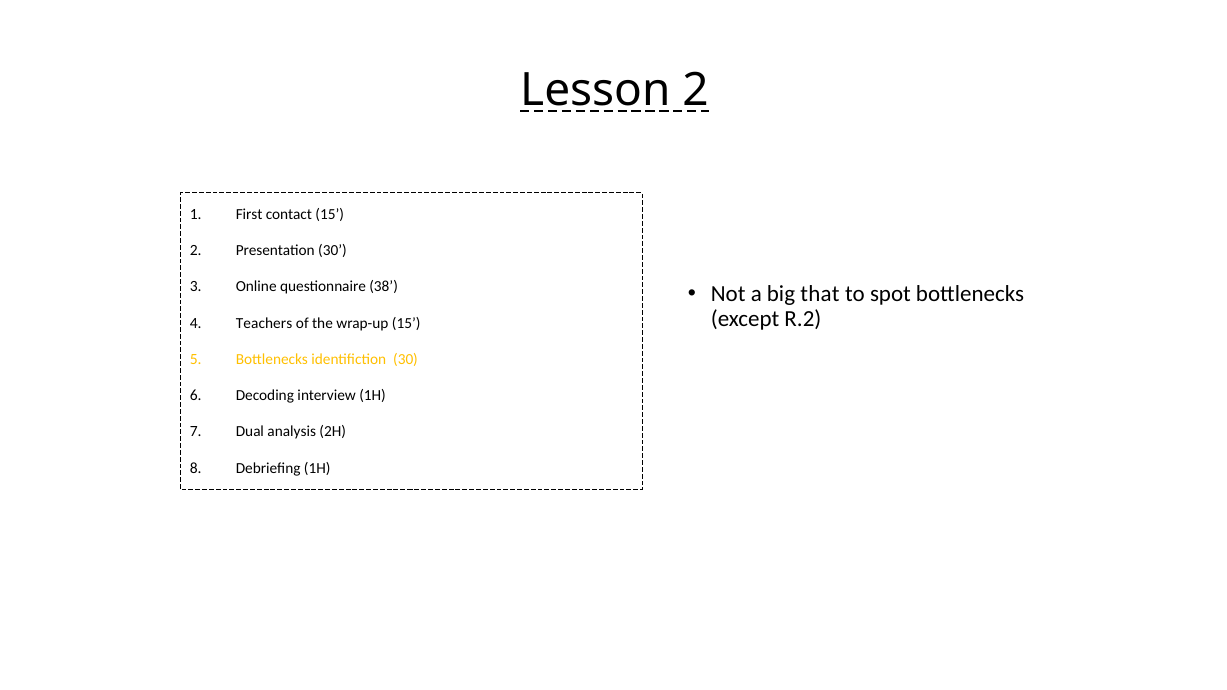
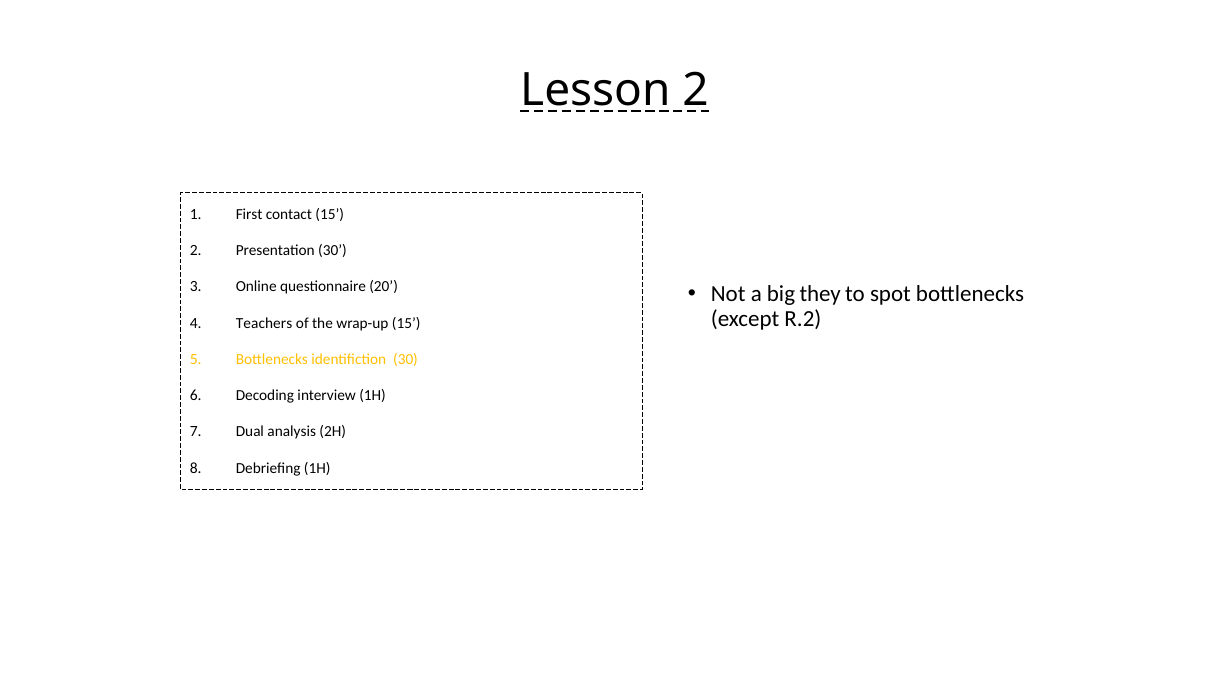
38: 38 -> 20 (384, 287)
that: that -> they (820, 294)
